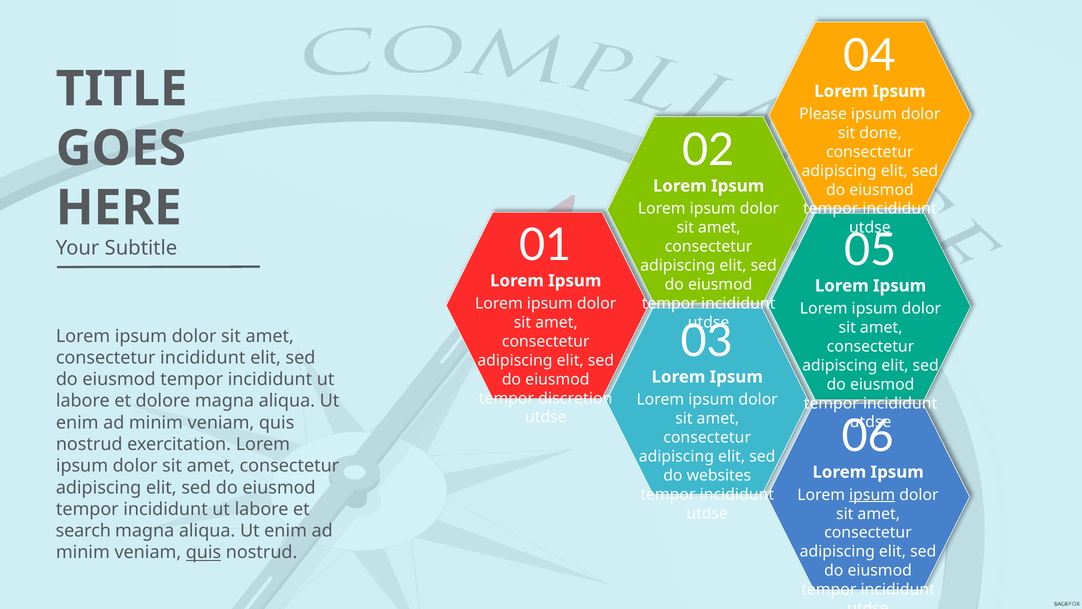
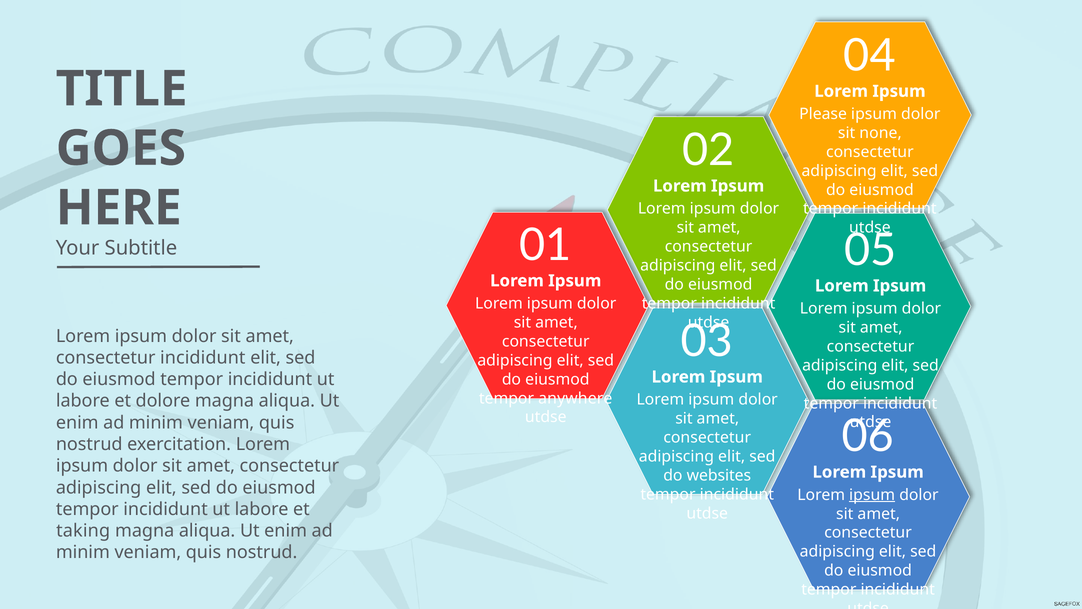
done: done -> none (881, 133)
discretion: discretion -> anywhere (575, 398)
search: search -> taking (83, 531)
quis underline: present -> none (204, 552)
